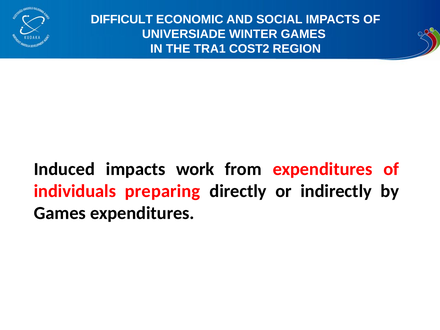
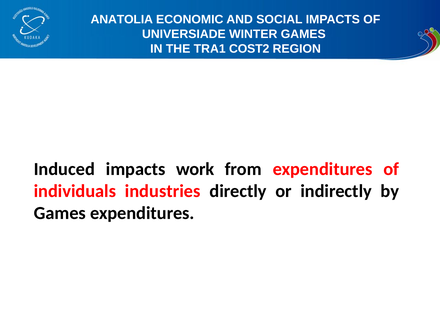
DIFFICULT: DIFFICULT -> ANATOLIA (122, 19)
preparing: preparing -> industries (163, 191)
